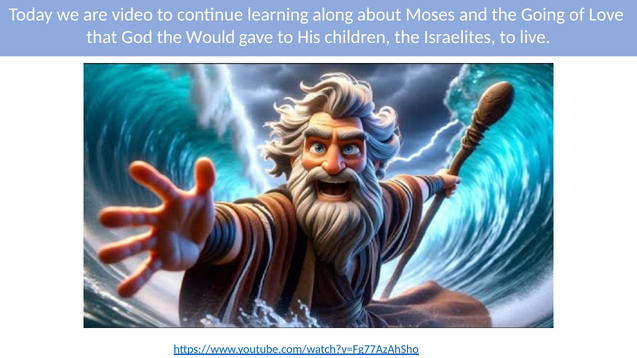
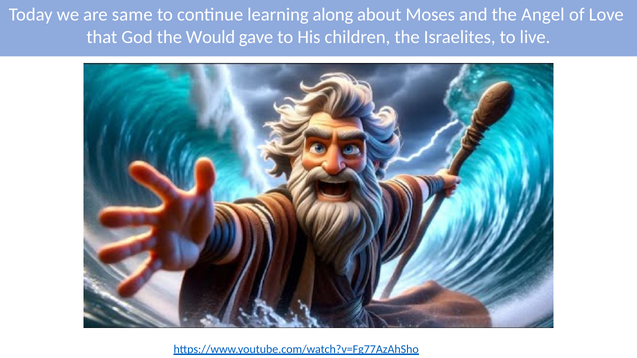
video: video -> same (132, 15)
Going: Going -> Angel (543, 15)
